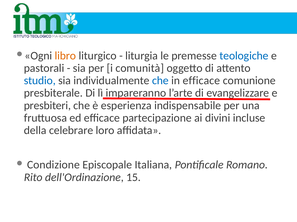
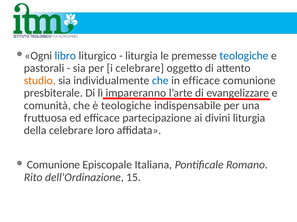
libro colour: orange -> blue (65, 56)
i comunità: comunità -> celebrare (140, 68)
studio colour: blue -> orange (40, 81)
presbiteri: presbiteri -> comunità (47, 106)
è esperienza: esperienza -> teologiche (126, 106)
divini incluse: incluse -> liturgia (249, 118)
Condizione: Condizione -> Comunione (54, 165)
